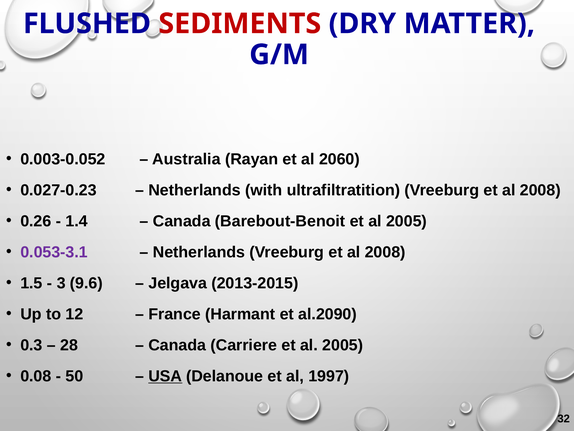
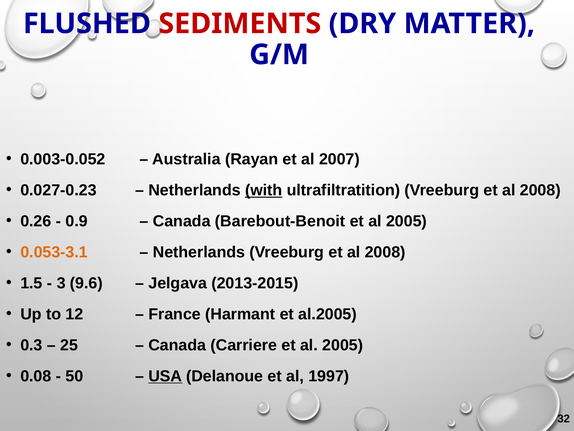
2060: 2060 -> 2007 (339, 159)
with underline: none -> present (264, 190)
1.4: 1.4 -> 0.9 (77, 221)
0.053-3.1 colour: purple -> orange (54, 252)
al.2090: al.2090 -> al.2005 (328, 314)
28: 28 -> 25 (69, 345)
